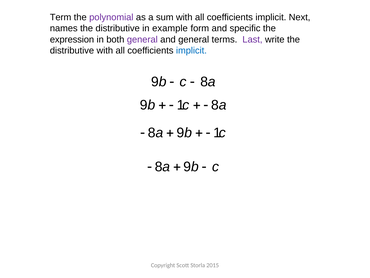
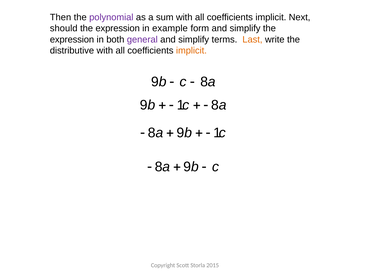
Term: Term -> Then (61, 17)
names: names -> should (64, 28)
distributive: distributive -> expression (118, 28)
form and specific: specific -> simplify (245, 28)
general: general -> simplify (194, 39)
Last colour: purple -> orange (252, 39)
implicit colour: blue -> orange (191, 51)
